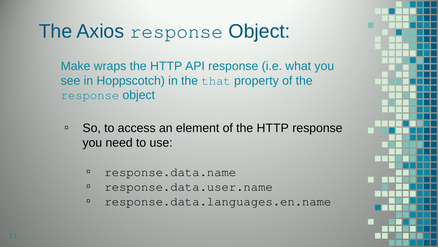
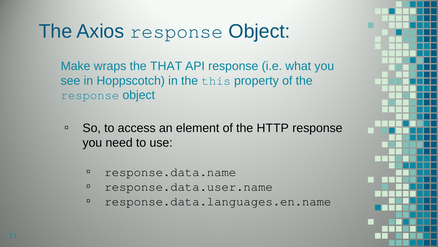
wraps the HTTP: HTTP -> THAT (166, 66)
that: that -> this (216, 80)
